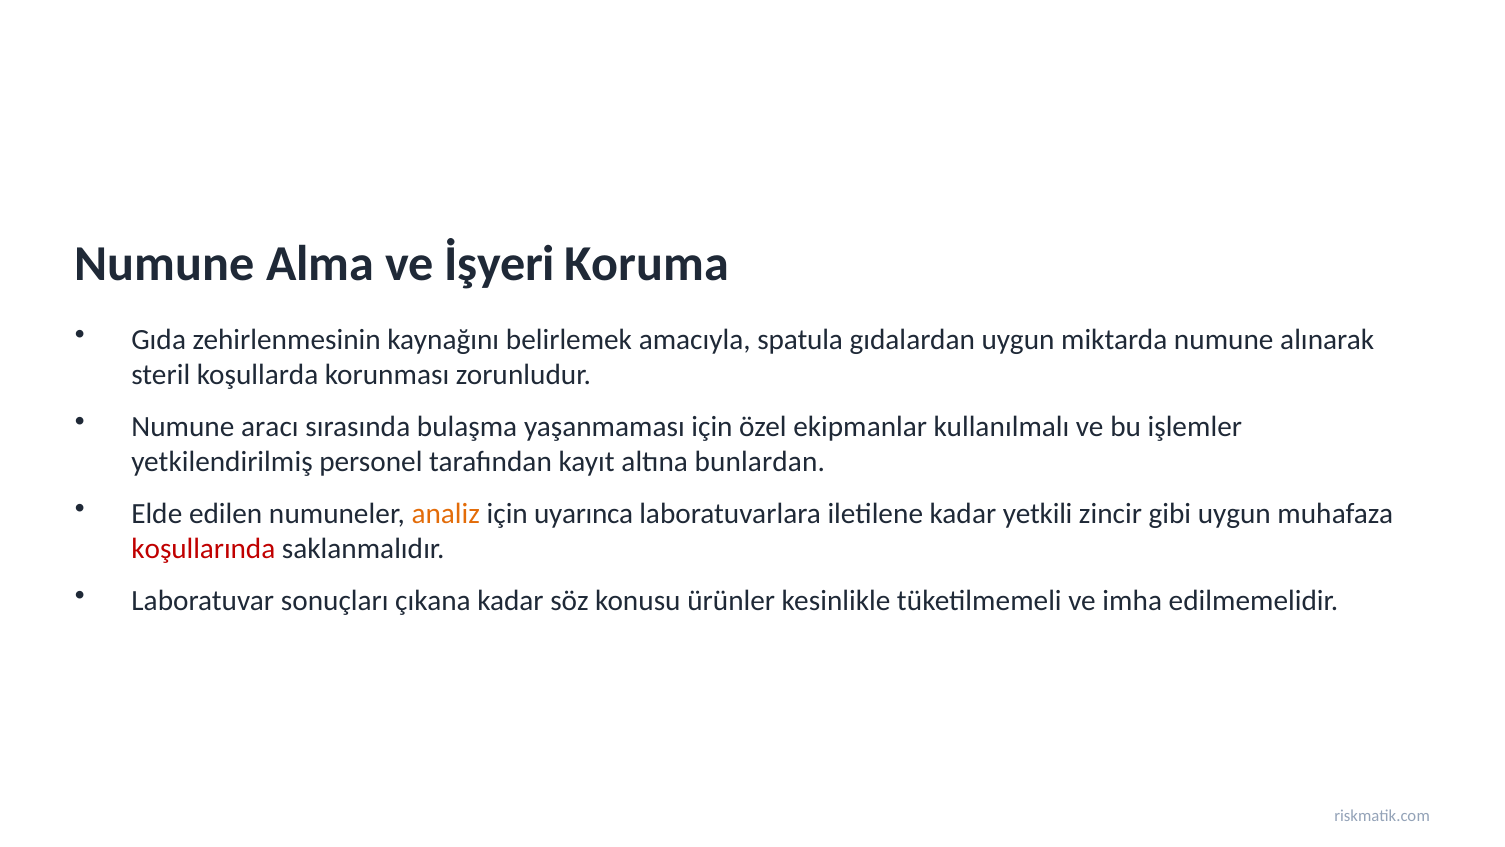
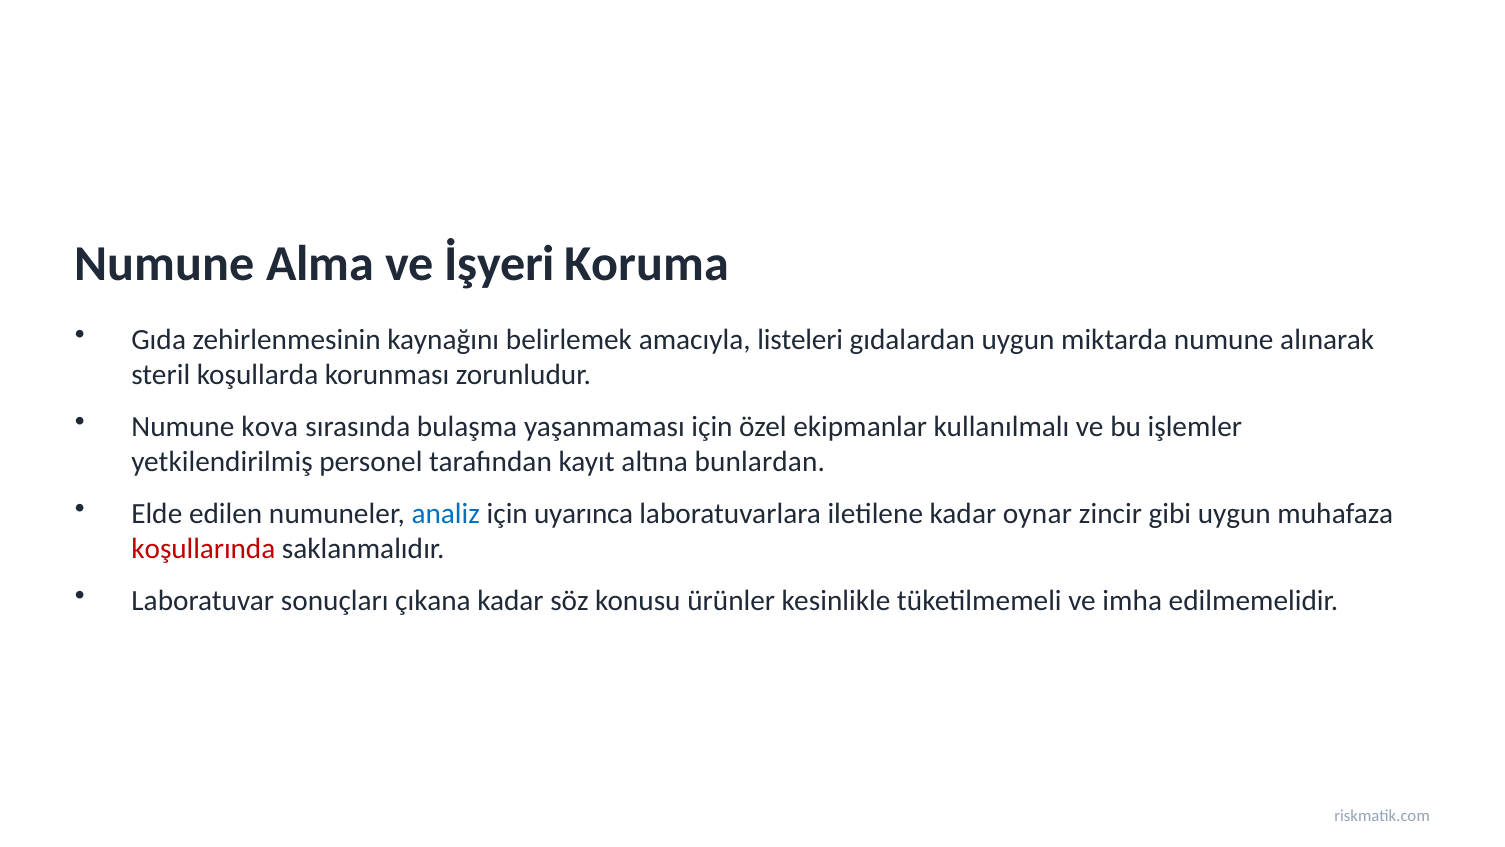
spatula: spatula -> listeleri (800, 339)
aracı: aracı -> kova (270, 426)
analiz colour: orange -> blue (446, 514)
yetkili: yetkili -> oynar (1037, 514)
